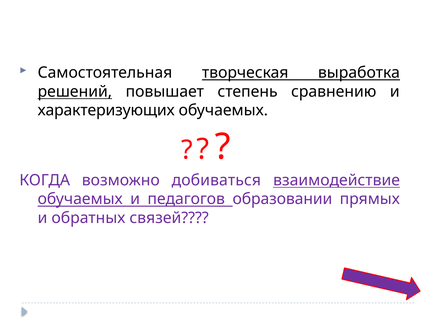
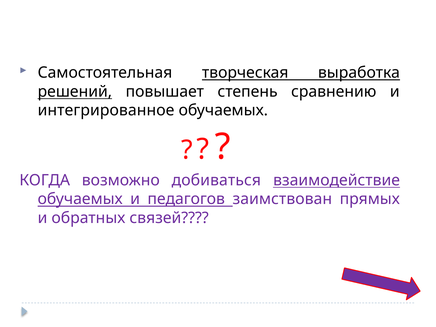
характеризующих: характеризующих -> интегрированное (106, 110)
образовании: образовании -> заимствован (282, 199)
